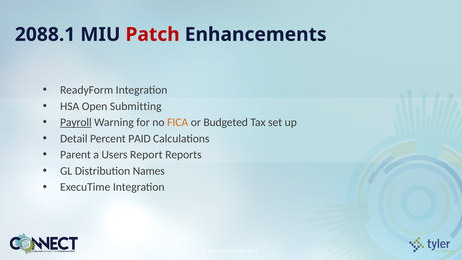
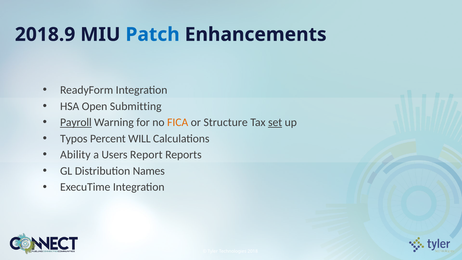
2088.1: 2088.1 -> 2018.9 (45, 34)
Patch colour: red -> blue (153, 34)
Budgeted: Budgeted -> Structure (226, 122)
set underline: none -> present (275, 122)
Detail: Detail -> Typos (74, 139)
PAID: PAID -> WILL (139, 139)
Parent: Parent -> Ability (75, 155)
